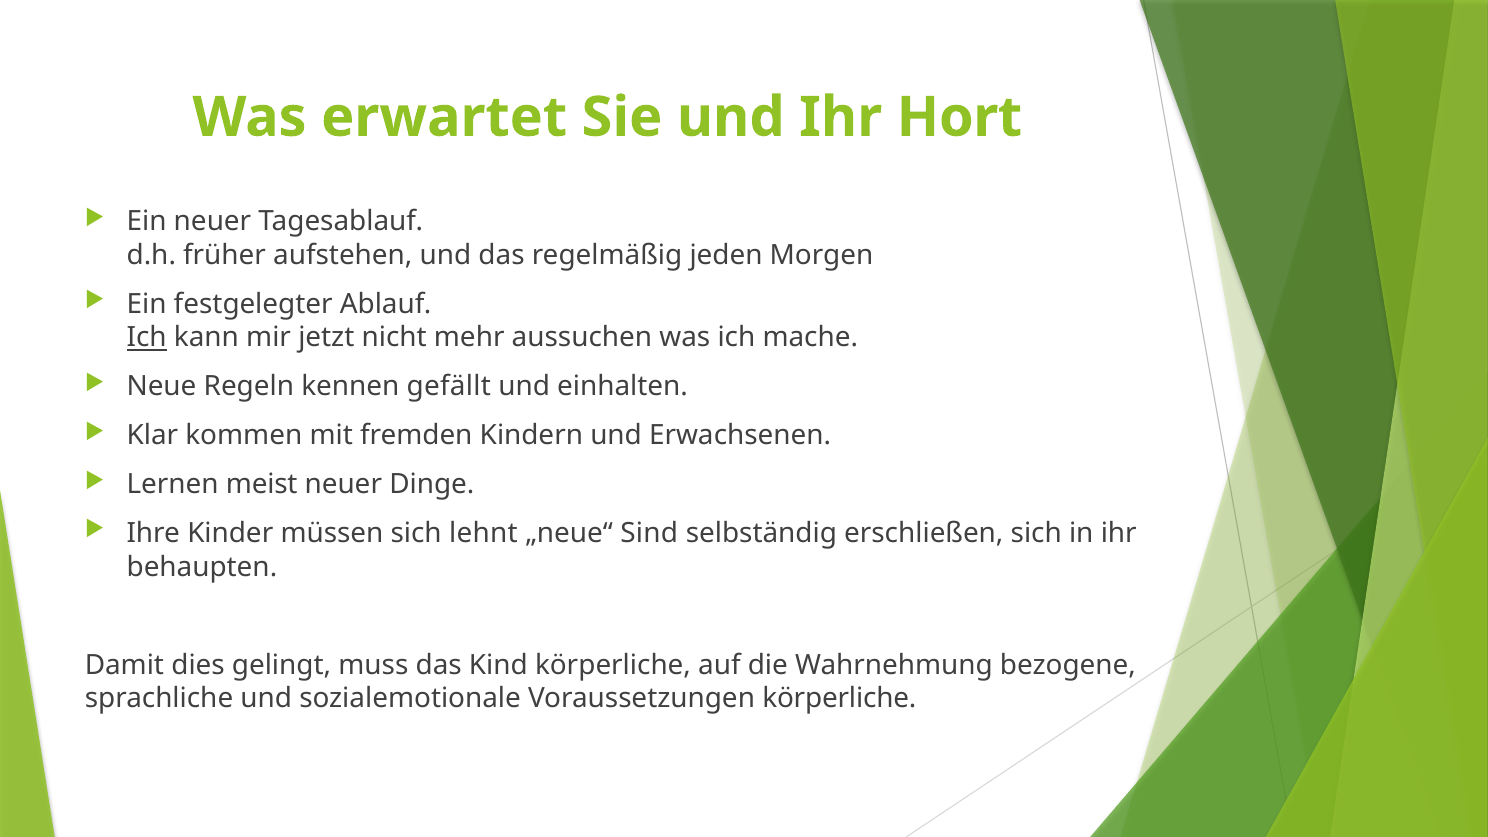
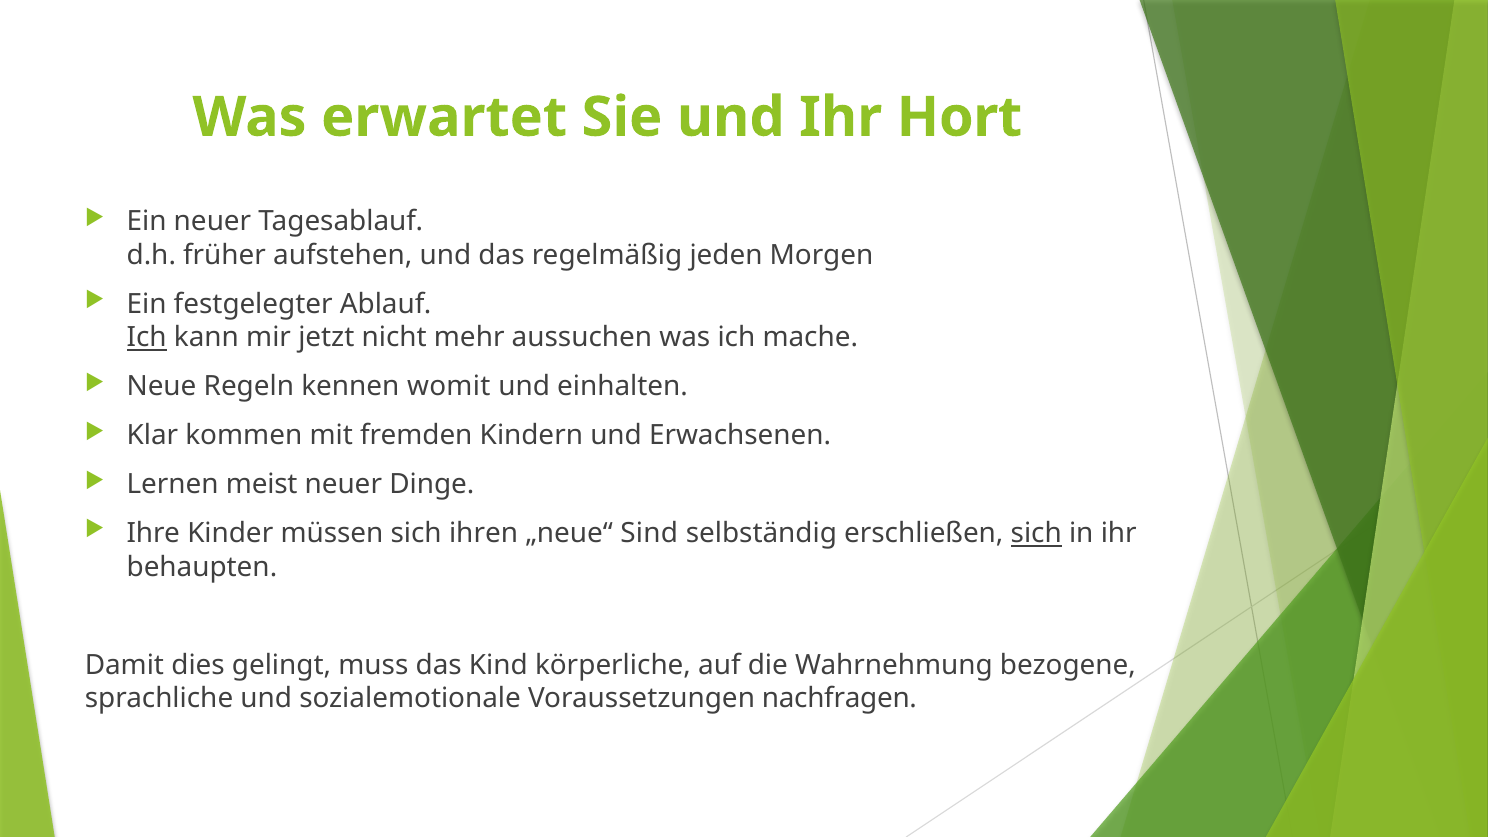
gefällt: gefällt -> womit (449, 387)
lehnt: lehnt -> ihren (484, 534)
sich underline: none -> present (1036, 534)
Voraussetzungen körperliche: körperliche -> nachfragen (839, 699)
